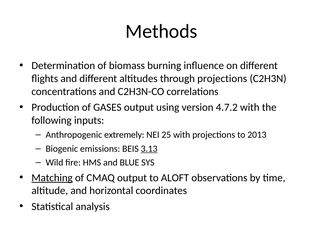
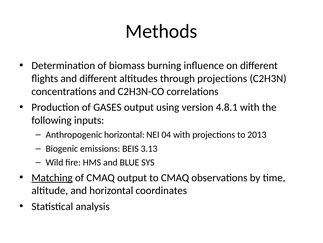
4.7.2: 4.7.2 -> 4.8.1 (227, 107)
Anthropogenic extremely: extremely -> horizontal (124, 134)
25: 25 -> 04 (166, 134)
3.13 underline: present -> none (149, 148)
to ALOFT: ALOFT -> CMAQ (175, 177)
